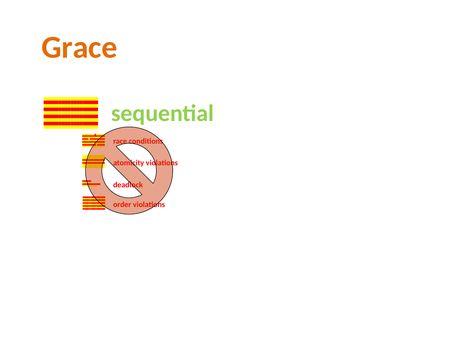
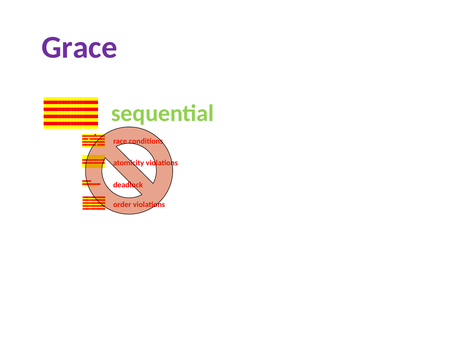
Grace colour: orange -> purple (79, 47)
